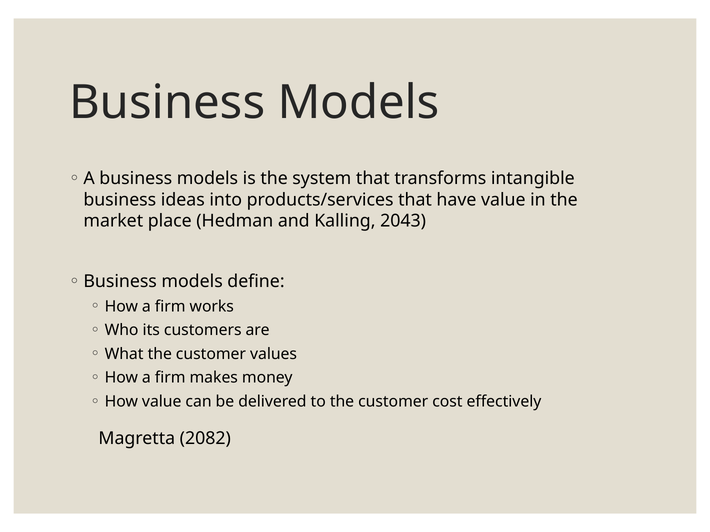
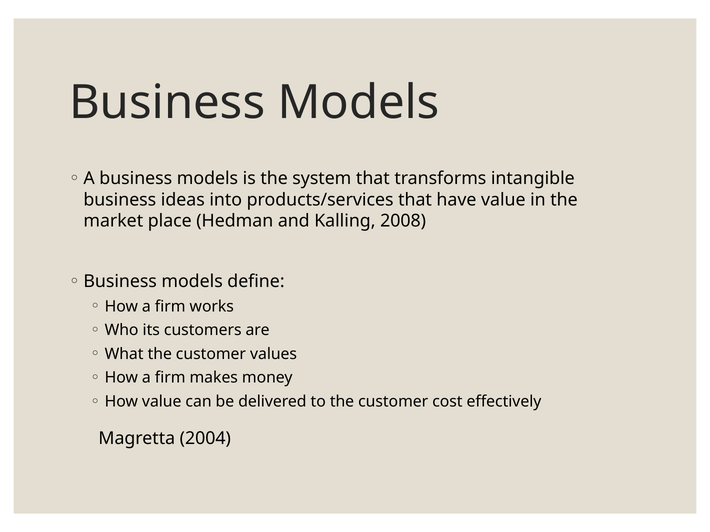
2043: 2043 -> 2008 (403, 221)
2082: 2082 -> 2004 (205, 439)
